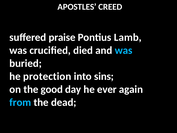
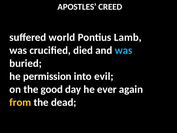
praise: praise -> world (62, 37)
protection: protection -> permission (47, 76)
sins: sins -> evil (104, 76)
from colour: light blue -> yellow (20, 102)
